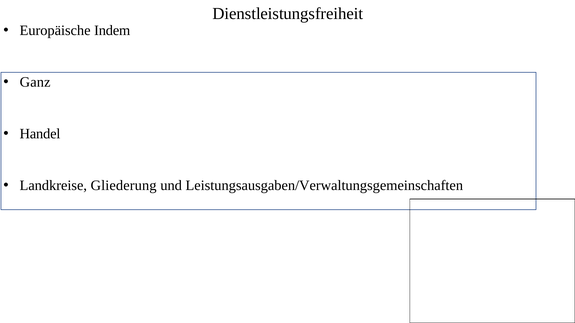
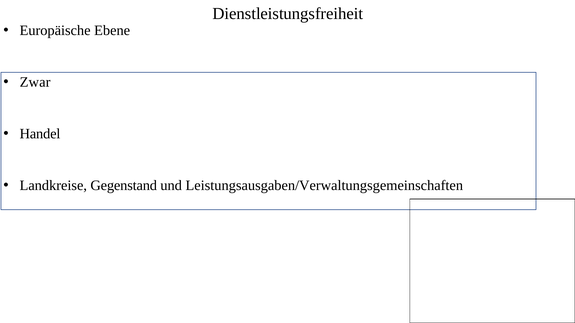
Indem: Indem -> Ebene (112, 31)
Ganz: Ganz -> Zwar (35, 82)
Gliederung: Gliederung -> Gegenstand (124, 186)
